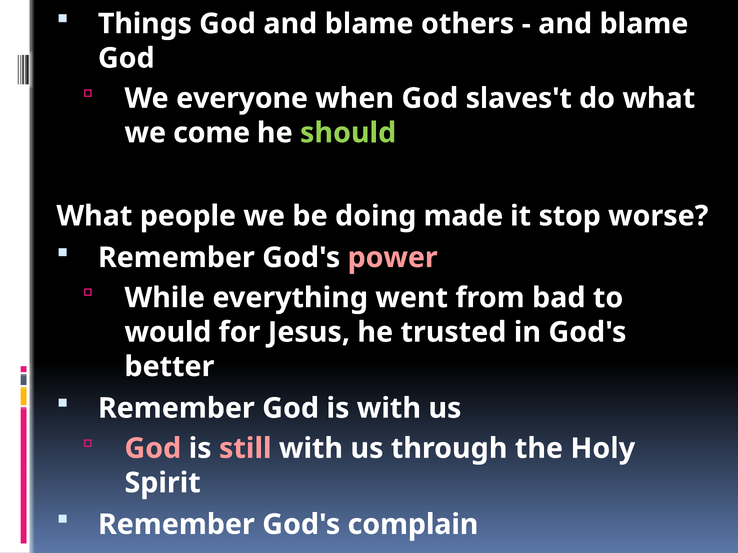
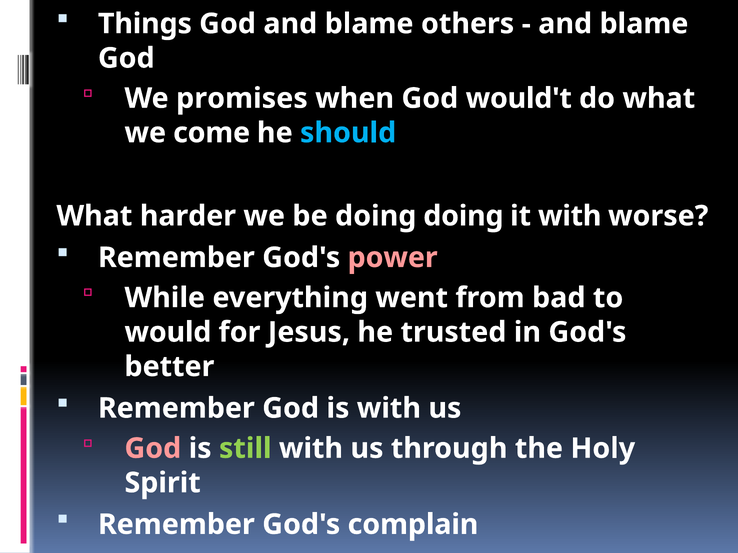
We everyone: everyone -> promises (242, 98)
slaves't: slaves't -> would't (519, 98)
should colour: light green -> light blue (348, 133)
What people: people -> harder (188, 216)
doing made: made -> doing (463, 216)
it stop: stop -> with (570, 216)
still colour: pink -> light green (245, 449)
